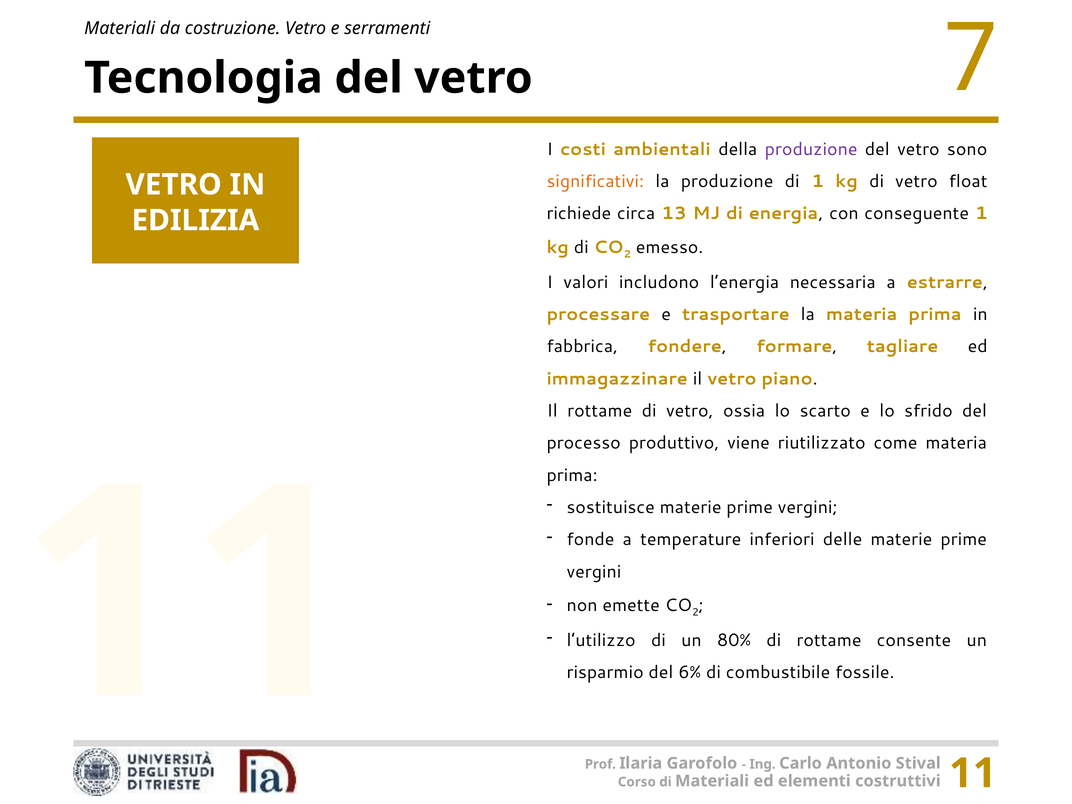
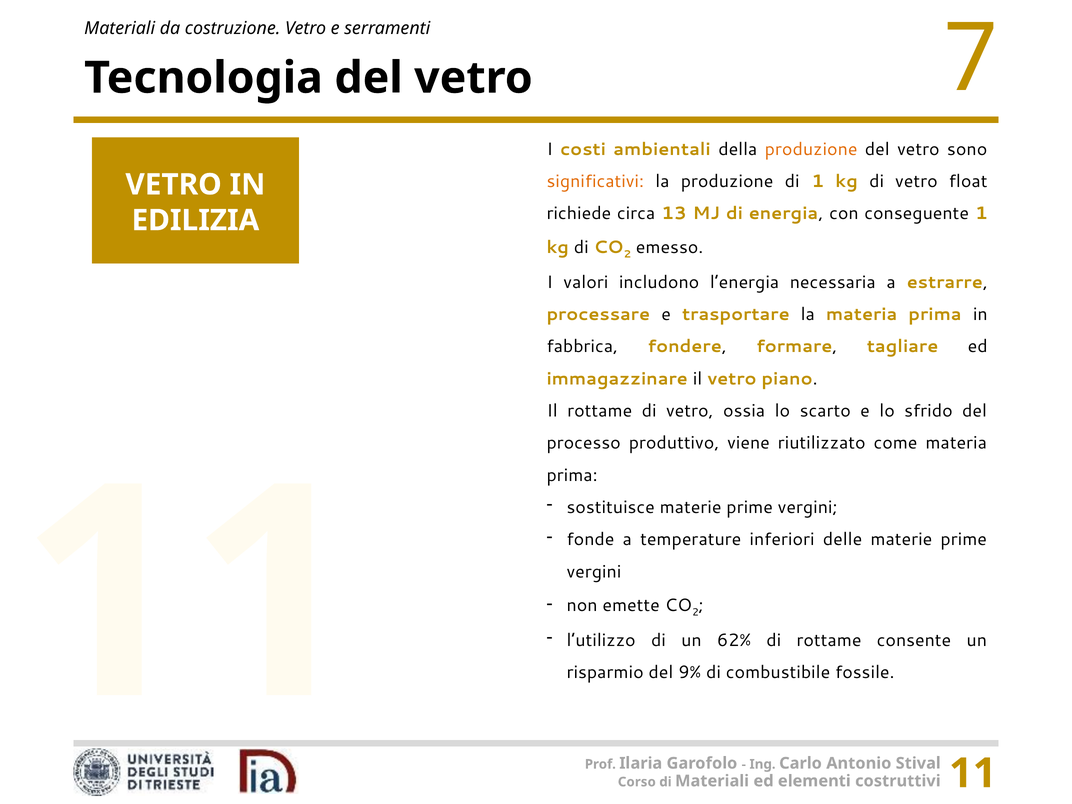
produzione colour: purple -> orange (811, 149)
80%: 80% -> 62% (734, 640)
6%: 6% -> 9% (690, 673)
